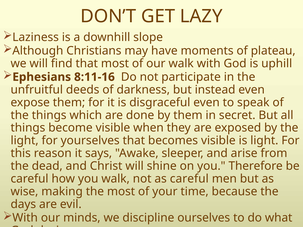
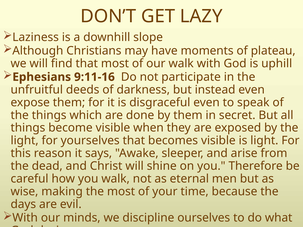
8:11-16: 8:11-16 -> 9:11-16 (94, 77)
as careful: careful -> eternal (189, 179)
